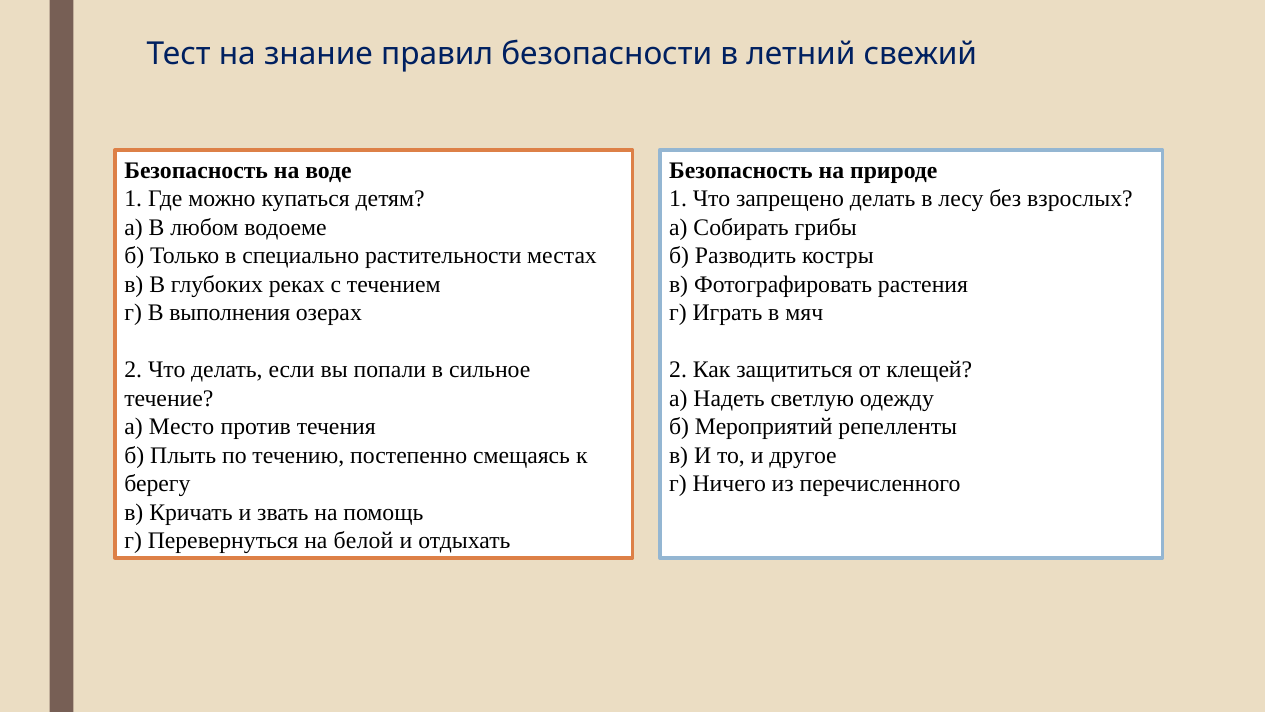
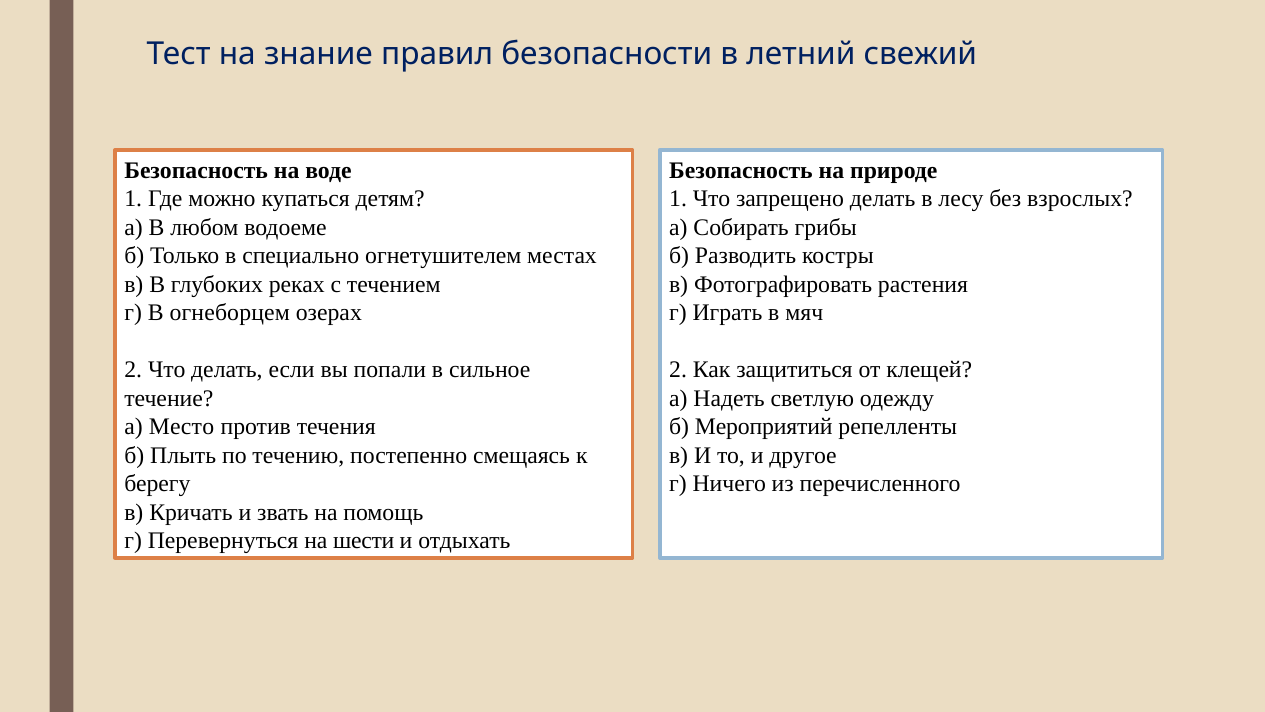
растительности: растительности -> огнетушителем (443, 256)
выполнения: выполнения -> огнеборцем (230, 313)
белой: белой -> шести (364, 540)
